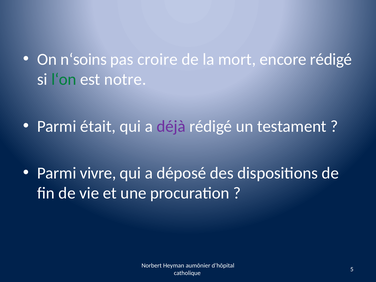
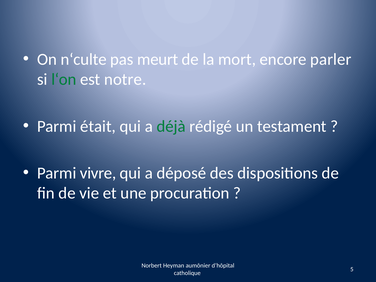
n‘soins: n‘soins -> n‘culte (84, 59)
croire: croire -> meurt (158, 59)
encore rédigé: rédigé -> parler (331, 59)
déjà colour: purple -> green (171, 126)
